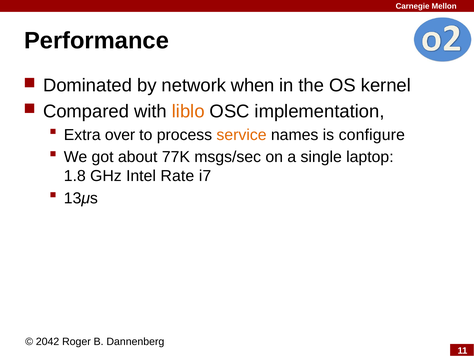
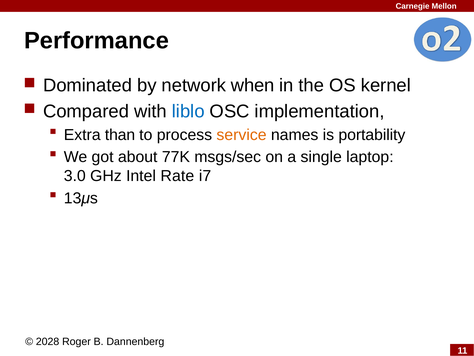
liblo colour: orange -> blue (188, 111)
over: over -> than (120, 135)
configure: configure -> portability (372, 135)
1.8: 1.8 -> 3.0 (75, 176)
2042: 2042 -> 2028 (48, 341)
